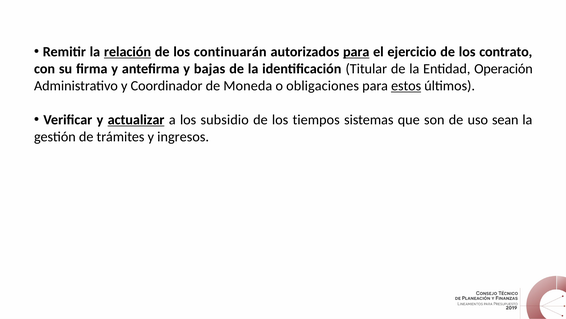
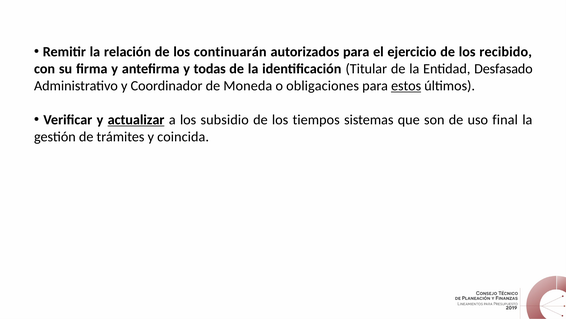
relación underline: present -> none (127, 52)
para underline: present -> none (356, 52)
contrato: contrato -> recibido (506, 52)
bajas: bajas -> todas (210, 69)
Operación: Operación -> Desfasado (503, 69)
sean: sean -> final (505, 120)
ingresos: ingresos -> coincida (183, 137)
